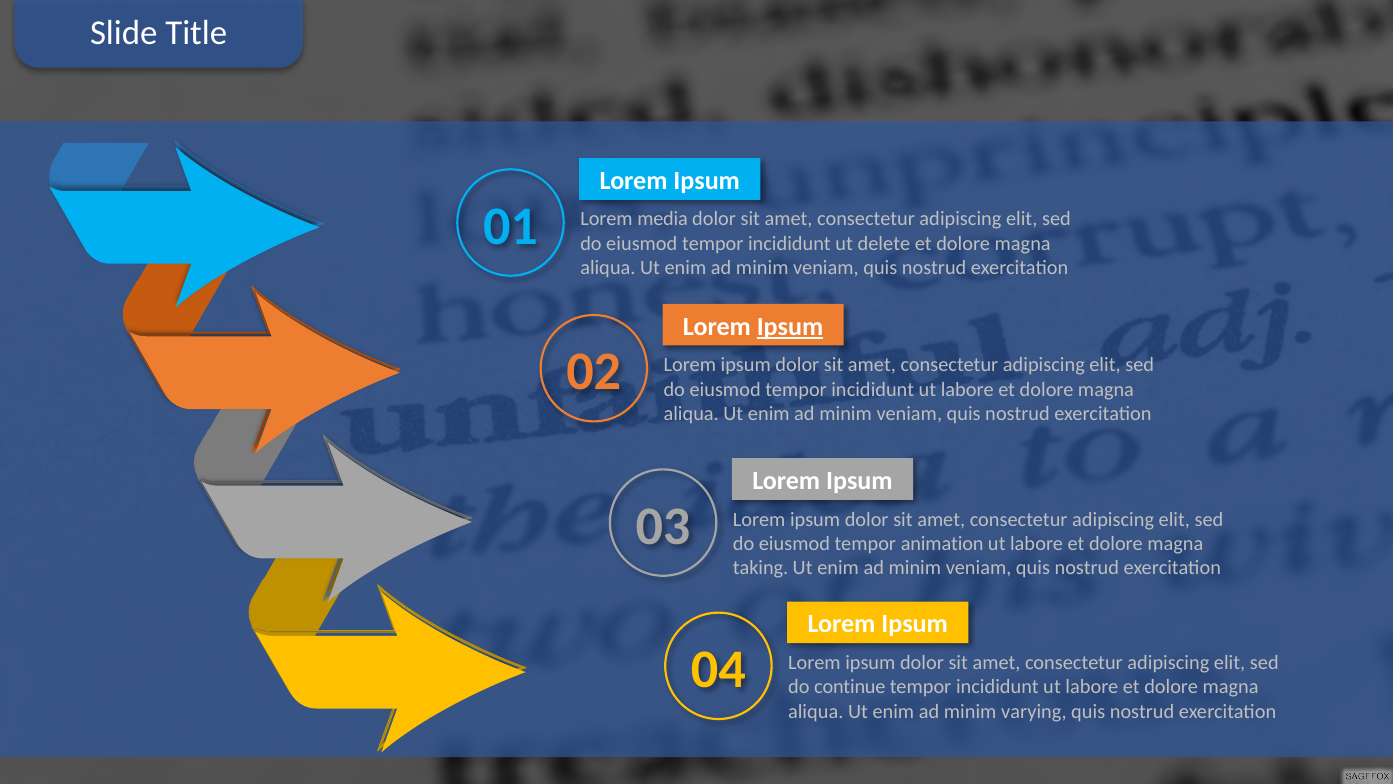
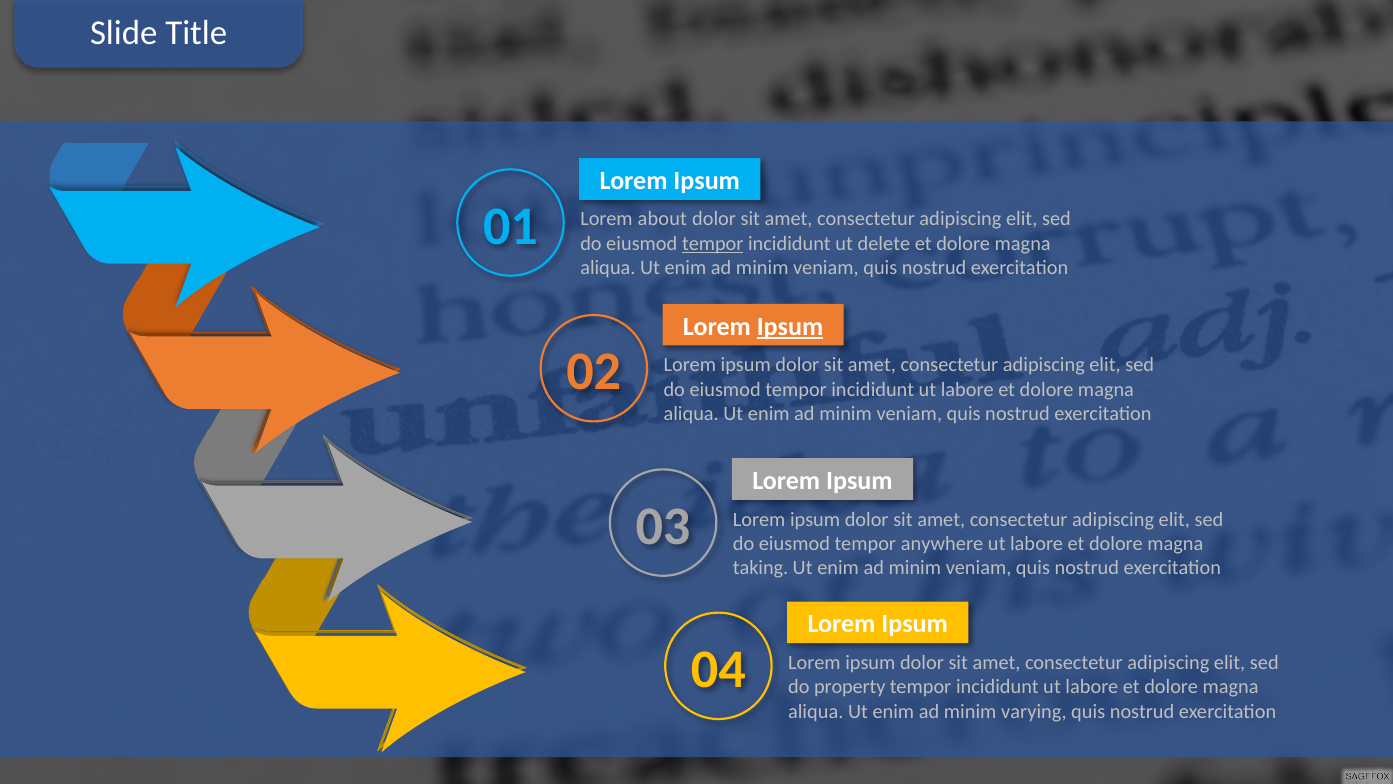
media: media -> about (662, 219)
tempor underline: none -> present (713, 244)
animation: animation -> anywhere (942, 543)
continue: continue -> property (850, 687)
